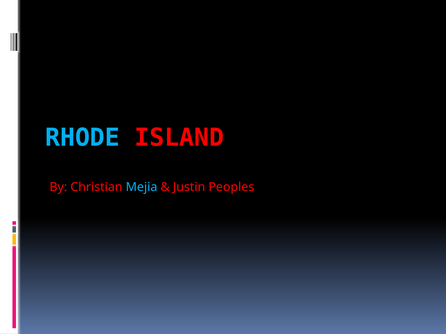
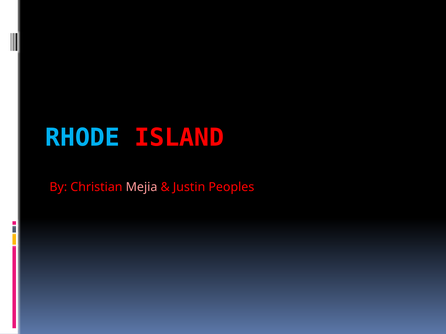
Mejia colour: light blue -> pink (142, 187)
